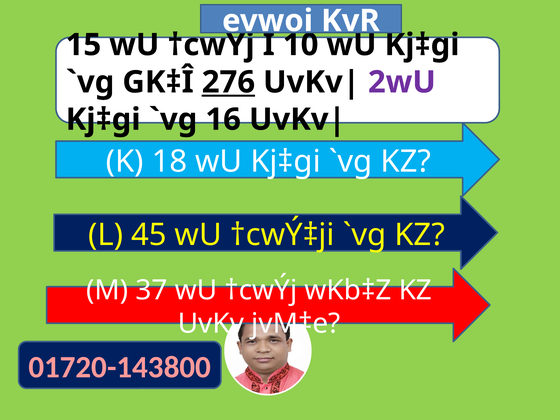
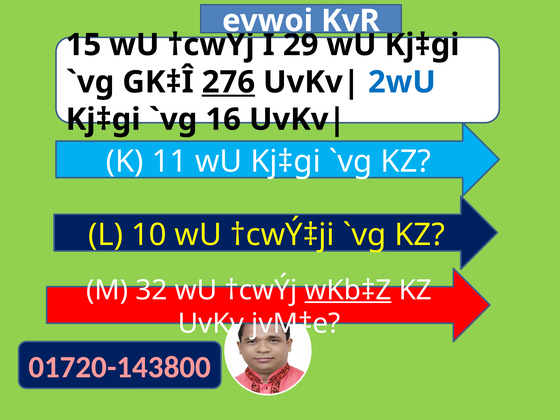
10: 10 -> 29 (301, 45)
2wU colour: purple -> blue (402, 82)
18: 18 -> 11 (169, 162)
45: 45 -> 10 (149, 235)
37: 37 -> 32 (152, 290)
wKb‡Z underline: none -> present (348, 290)
